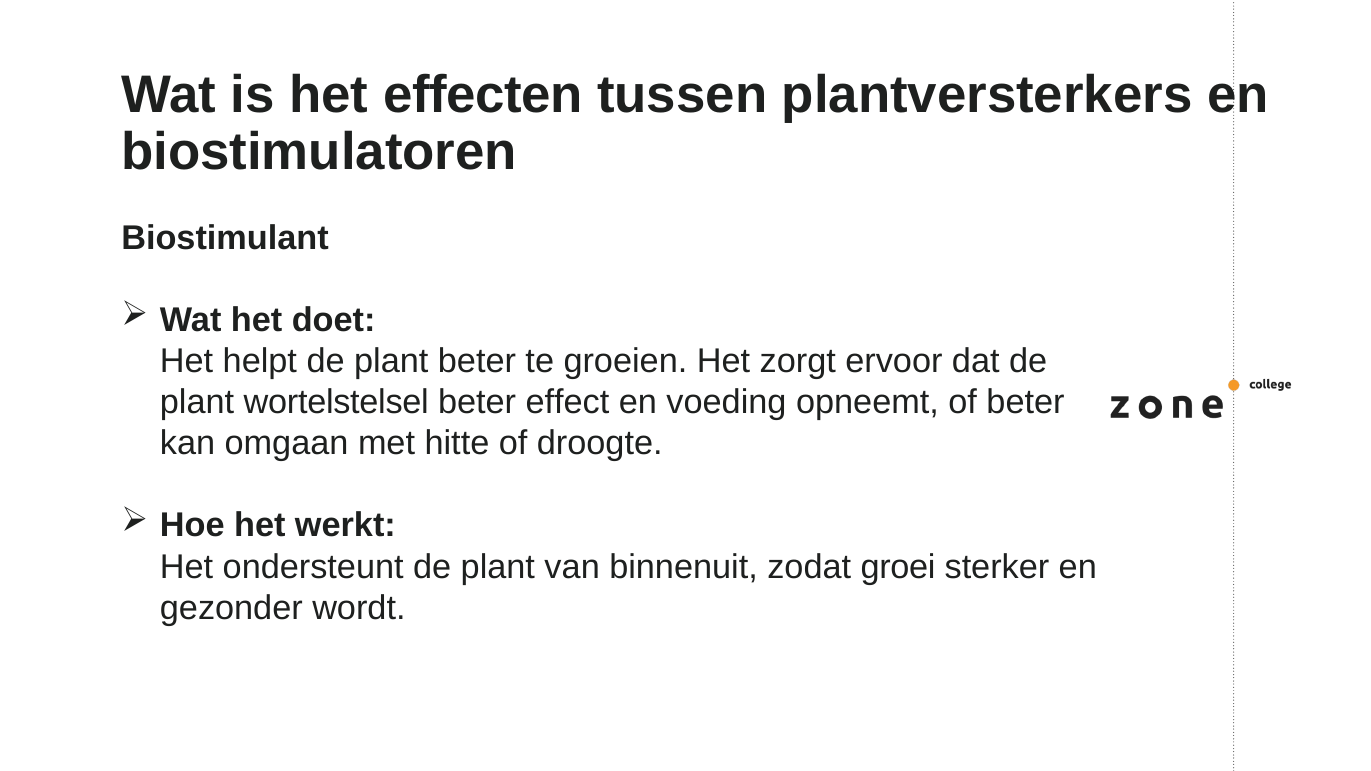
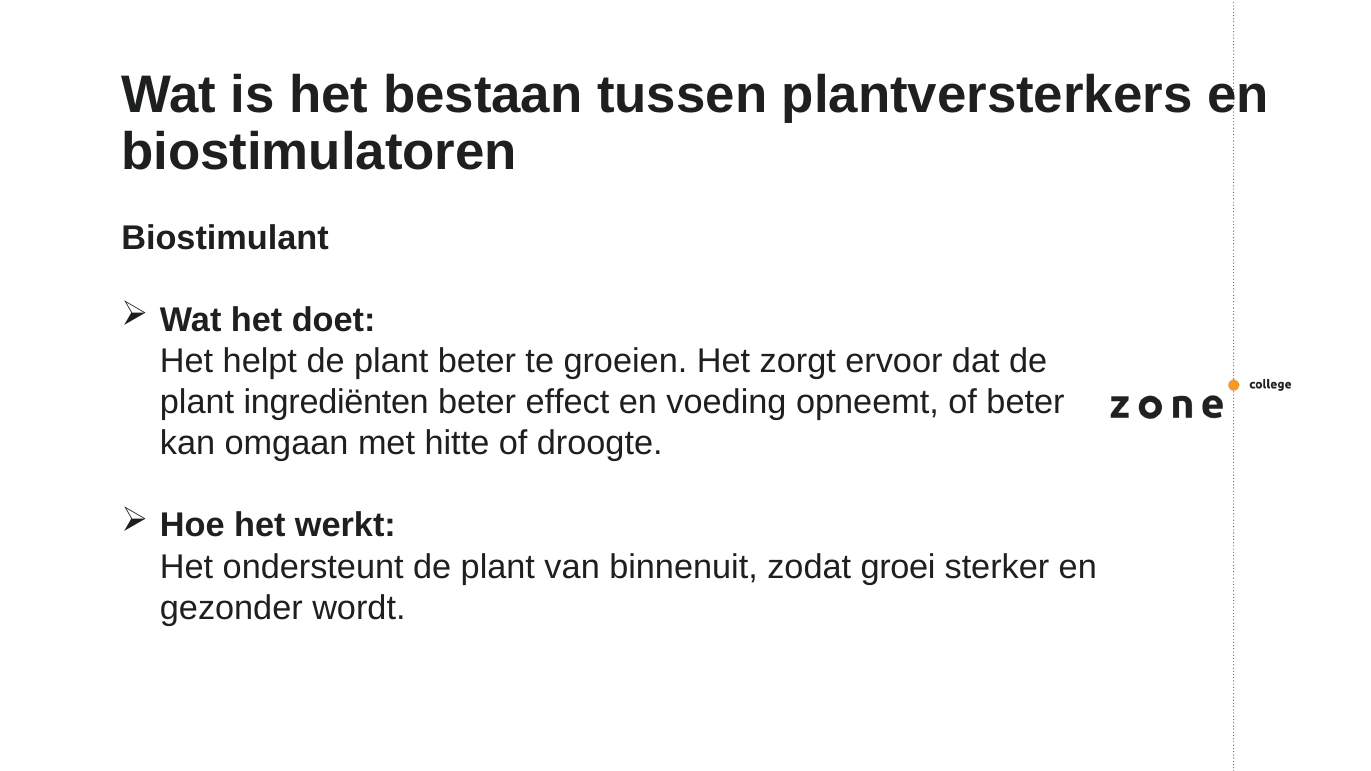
effecten: effecten -> bestaan (483, 95)
wortelstelsel: wortelstelsel -> ingrediënten (336, 402)
